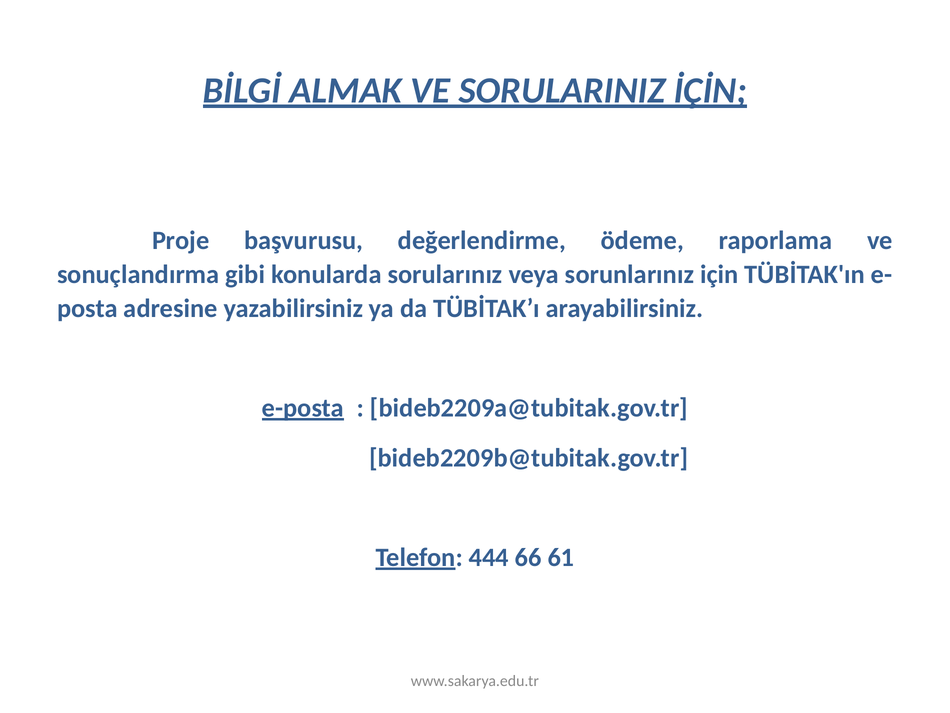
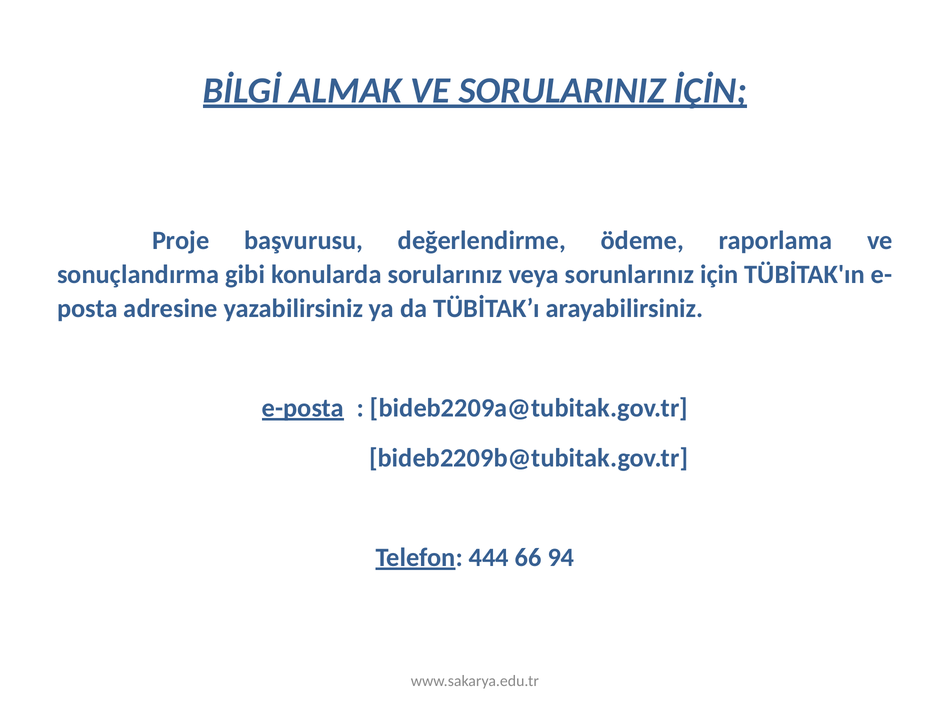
61: 61 -> 94 (561, 557)
